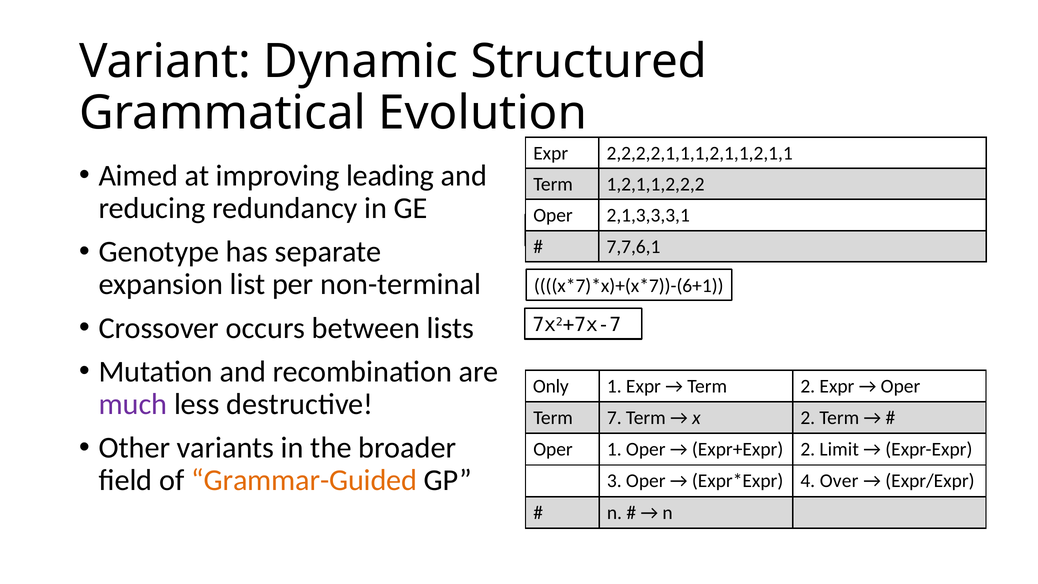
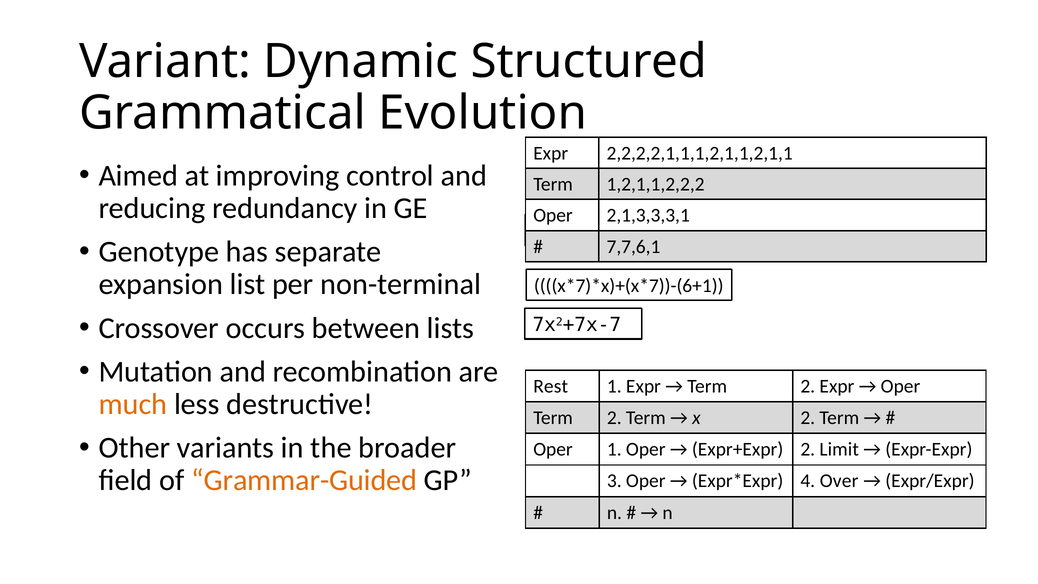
leading: leading -> control (390, 175)
Only: Only -> Rest (551, 386)
much colour: purple -> orange (133, 404)
7: 7 -> 2 (614, 418)
